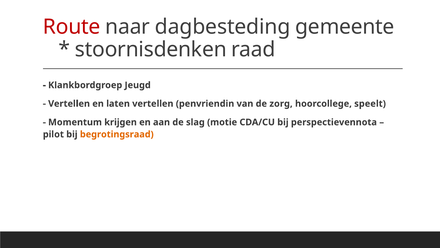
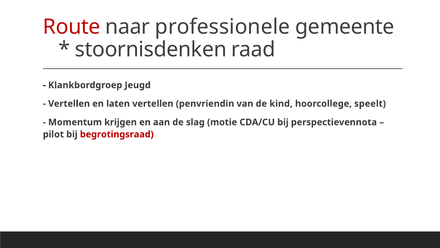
dagbesteding: dagbesteding -> professionele (223, 27)
zorg: zorg -> kind (281, 103)
begrotingsraad colour: orange -> red (117, 134)
